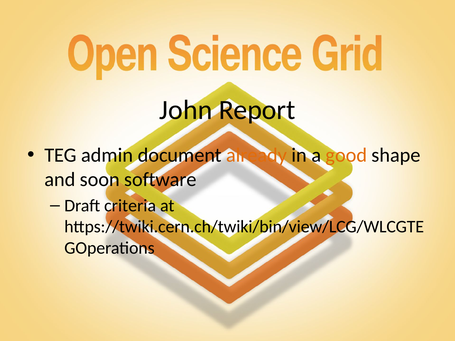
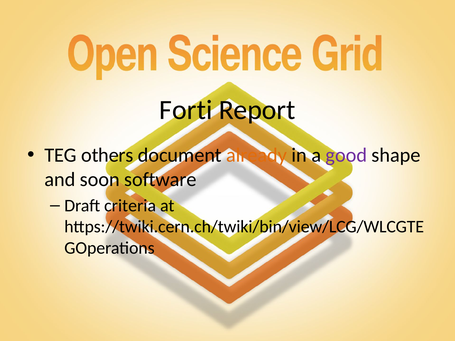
John: John -> Forti (186, 110)
admin: admin -> others (107, 155)
good colour: orange -> purple (346, 155)
